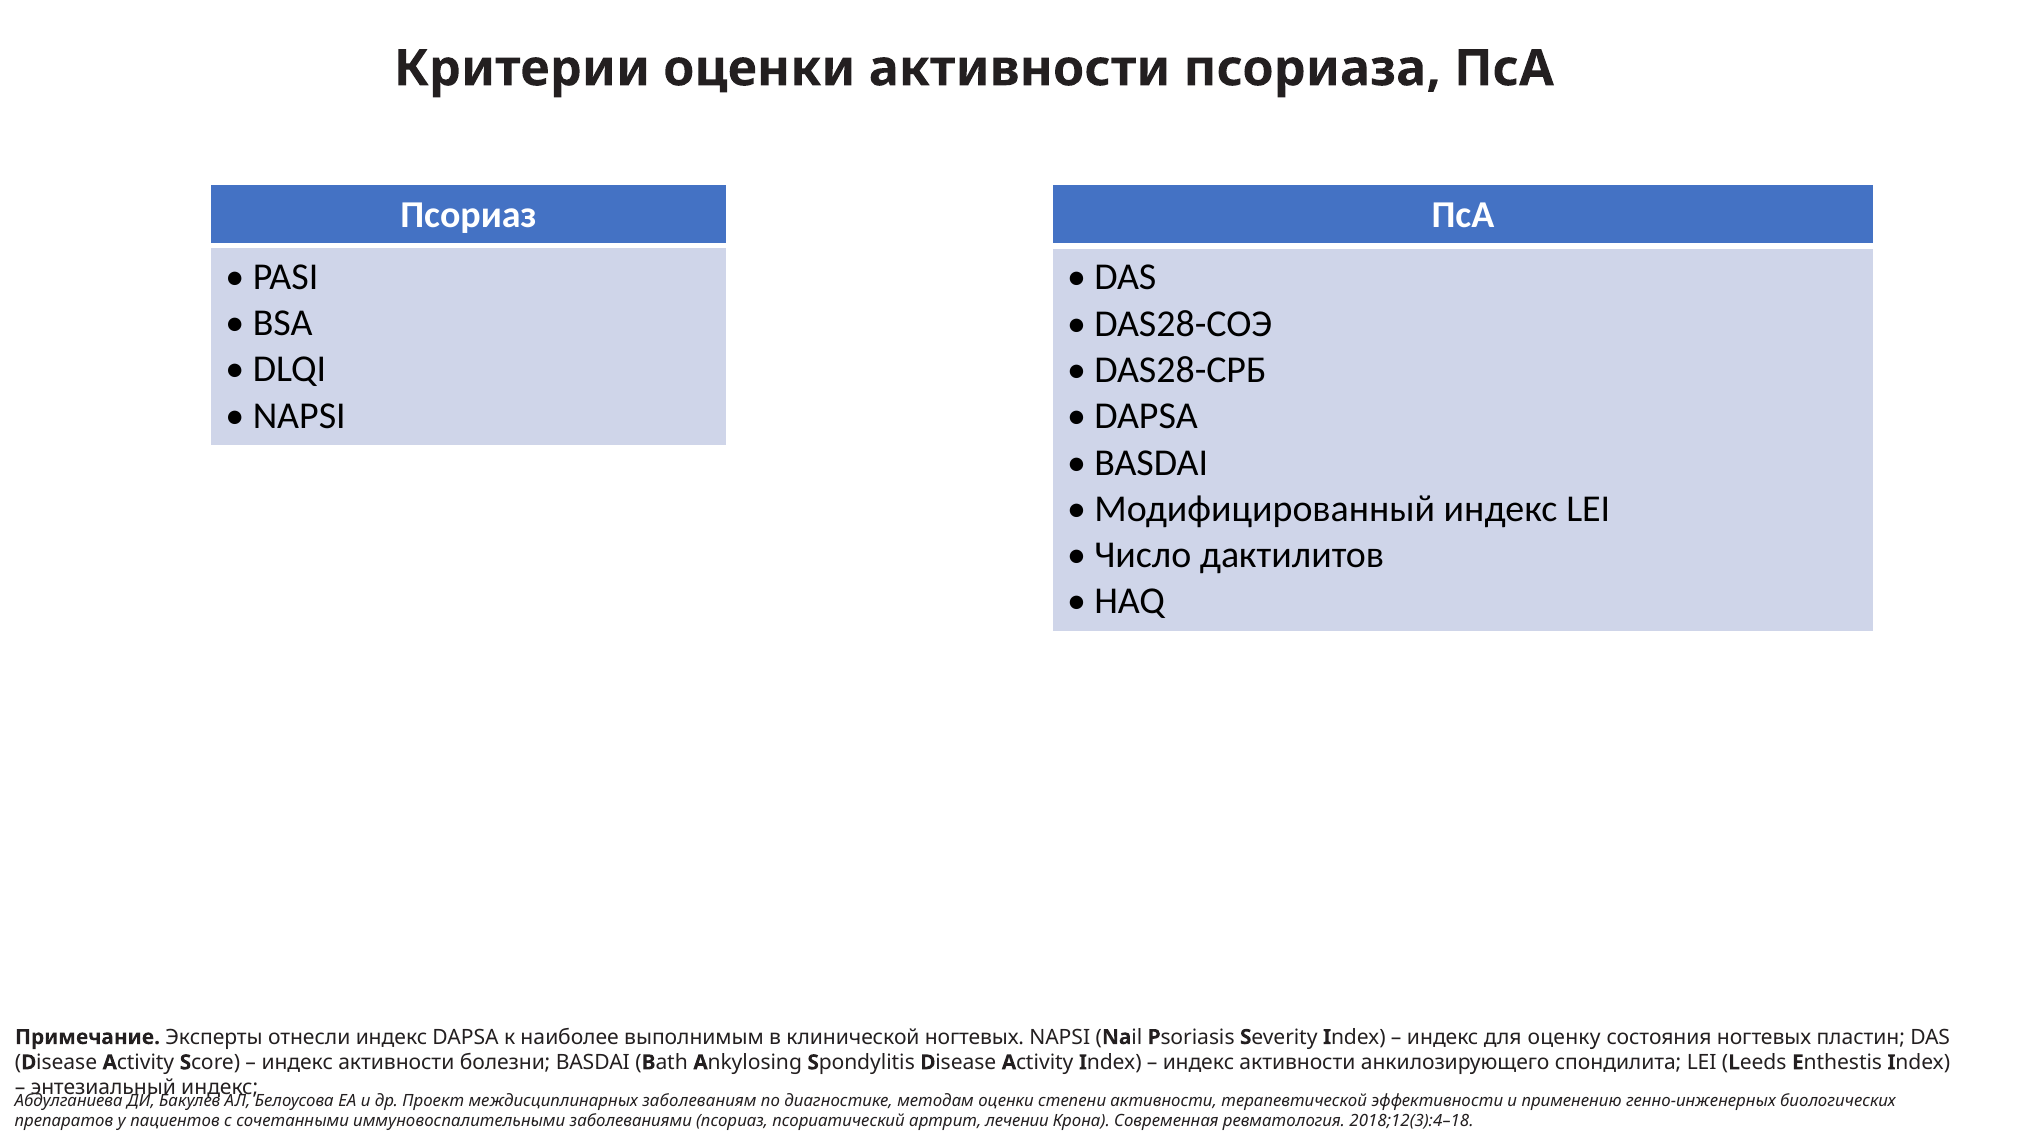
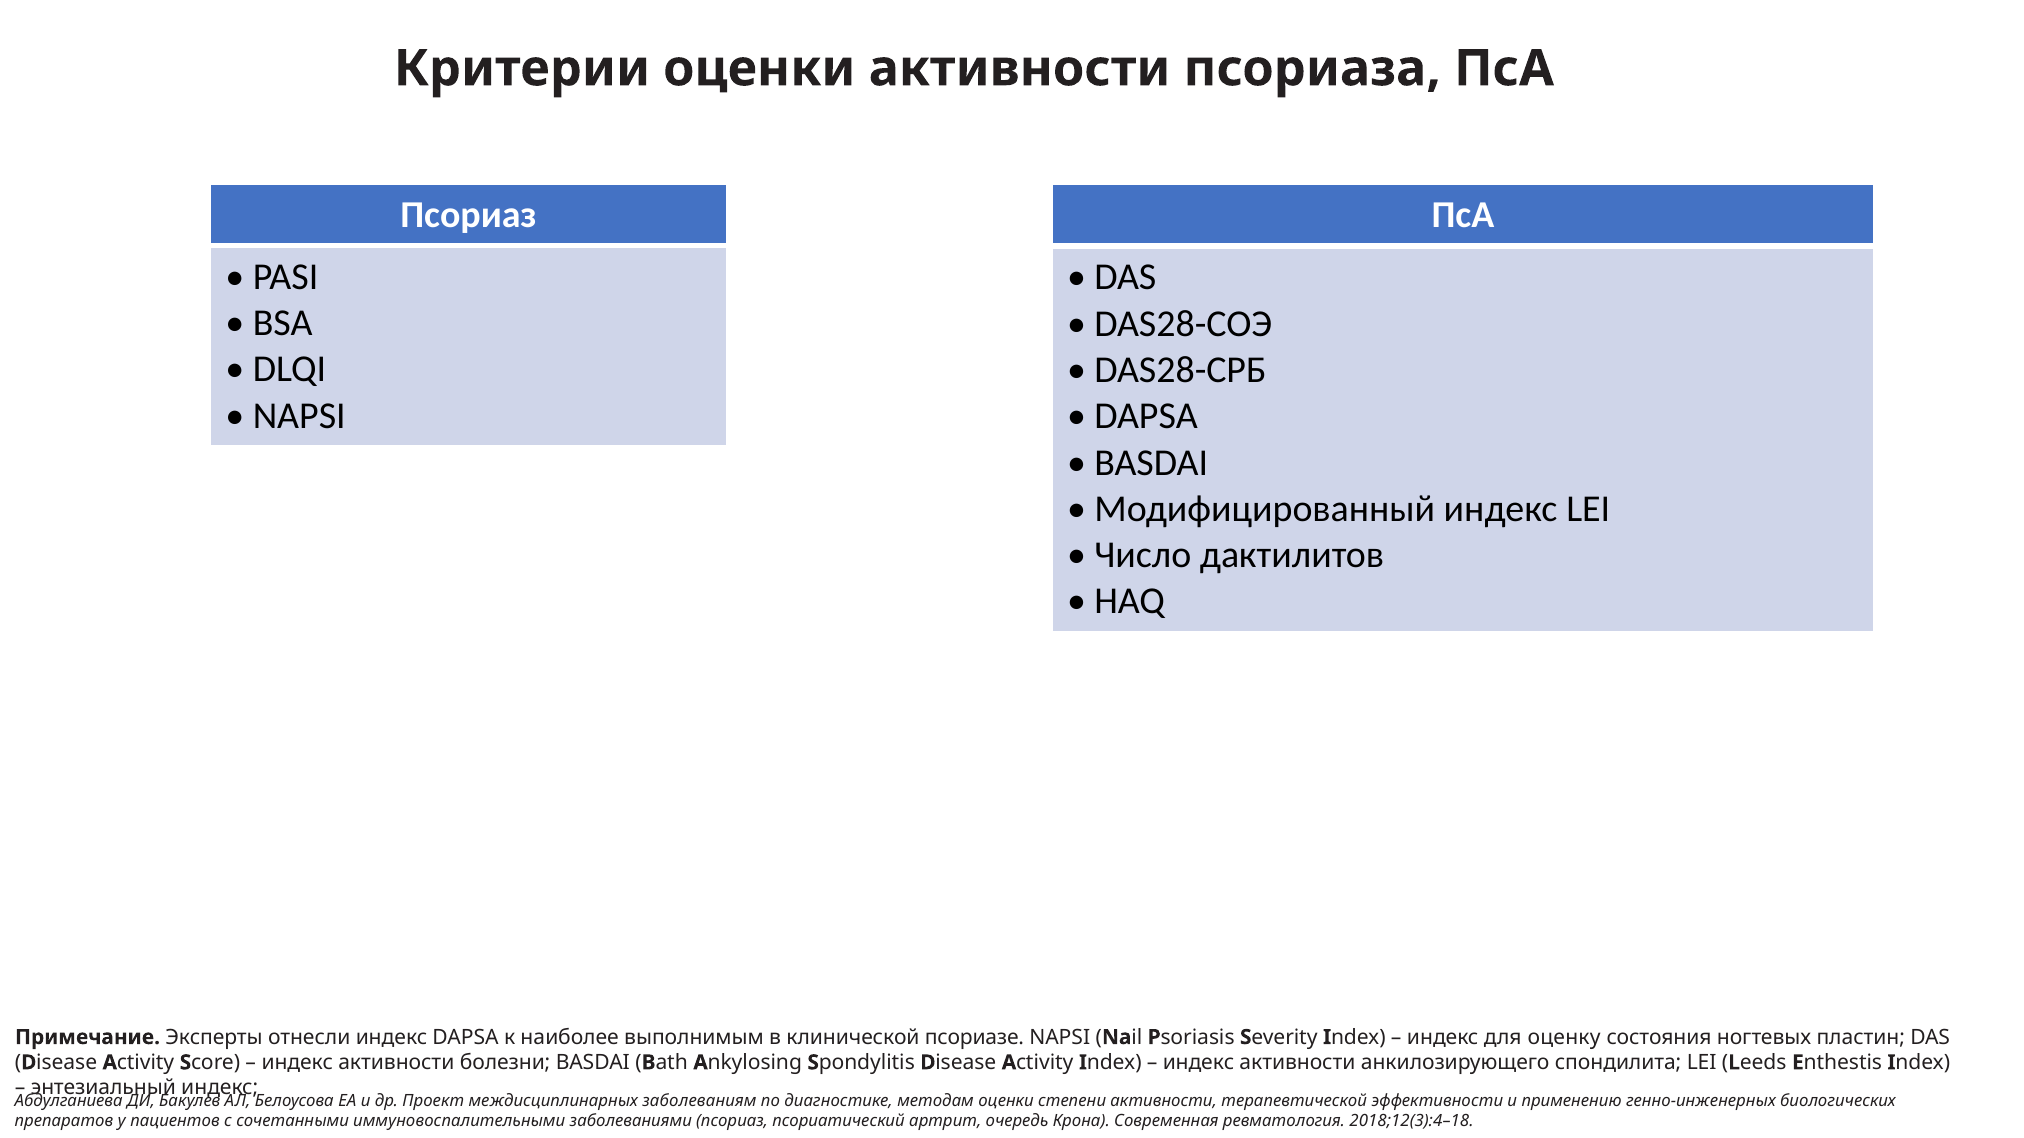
клинической ногтевых: ногтевых -> псориазе (974, 1038)
лечении: лечении -> очередь (1017, 1121)
